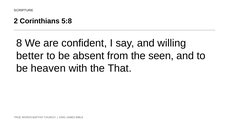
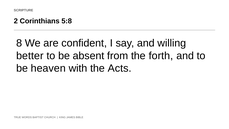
seen: seen -> forth (161, 56)
That: That -> Acts (120, 68)
